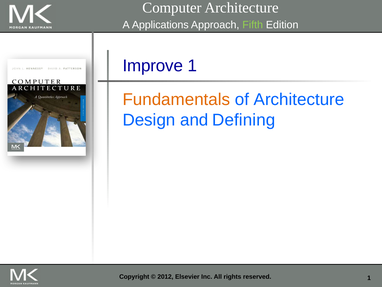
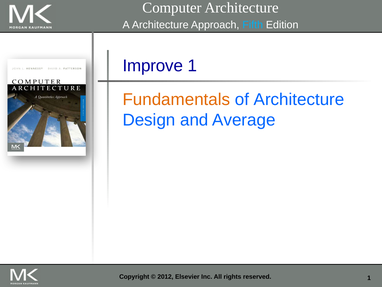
A Applications: Applications -> Architecture (160, 25)
Fifth colour: light green -> light blue (253, 25)
Defining: Defining -> Average (244, 120)
